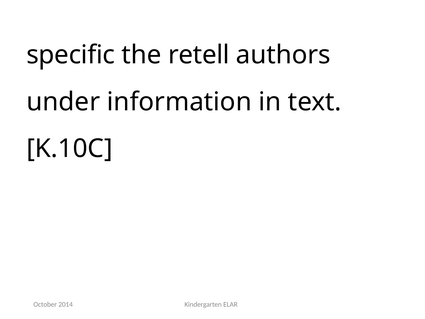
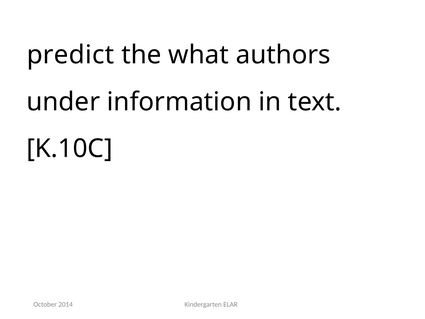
specific: specific -> predict (70, 55)
retell: retell -> what (199, 55)
